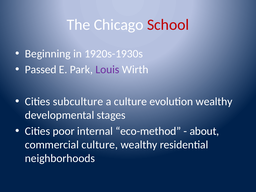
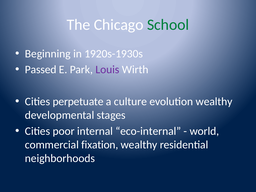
School colour: red -> green (168, 25)
subculture: subculture -> perpetuate (78, 102)
eco-method: eco-method -> eco-internal (148, 131)
about: about -> world (204, 131)
commercial culture: culture -> fixation (100, 145)
